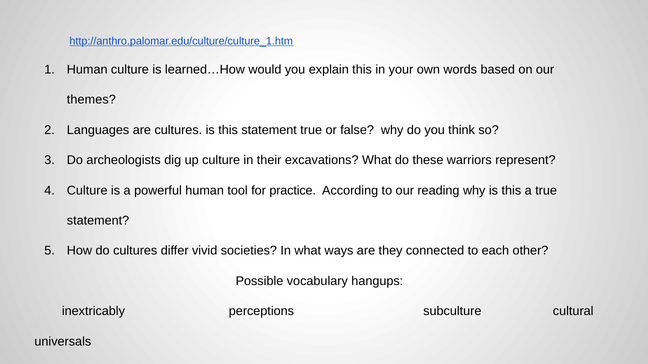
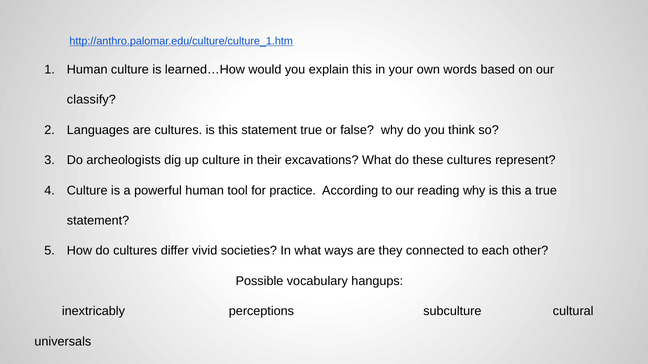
themes: themes -> classify (91, 100)
these warriors: warriors -> cultures (469, 160)
